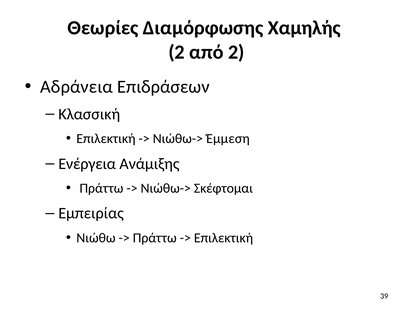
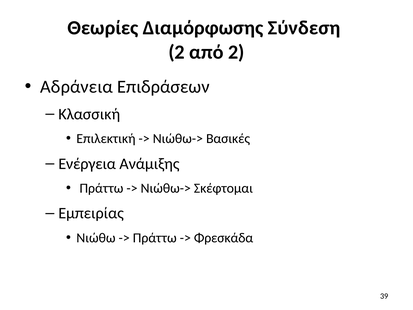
Χαμηλής: Χαμηλής -> Σύνδεση (304, 28)
Έμμεση: Έμμεση -> Βασικές (228, 139)
Επιλεκτική: Επιλεκτική -> Φρεσκάδα (224, 238)
